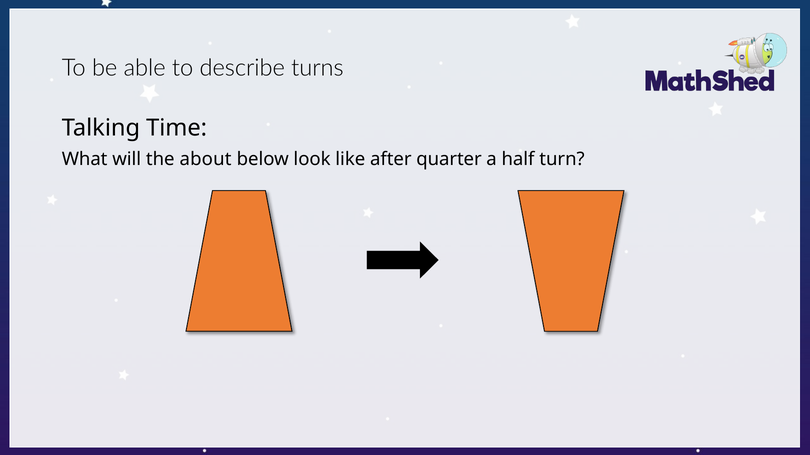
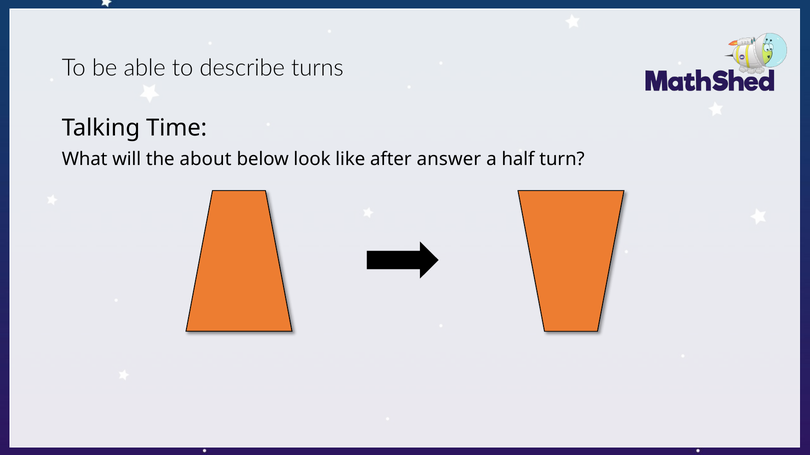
quarter: quarter -> answer (449, 159)
